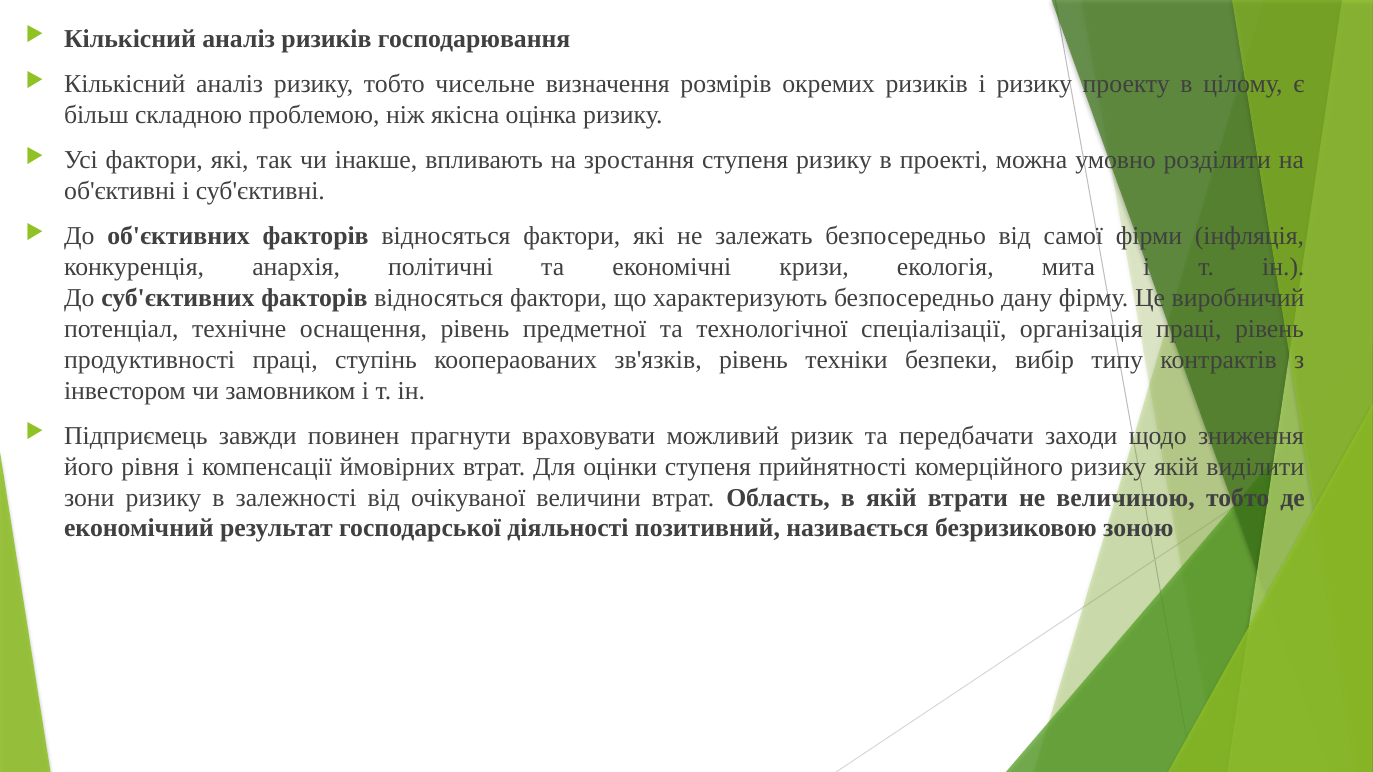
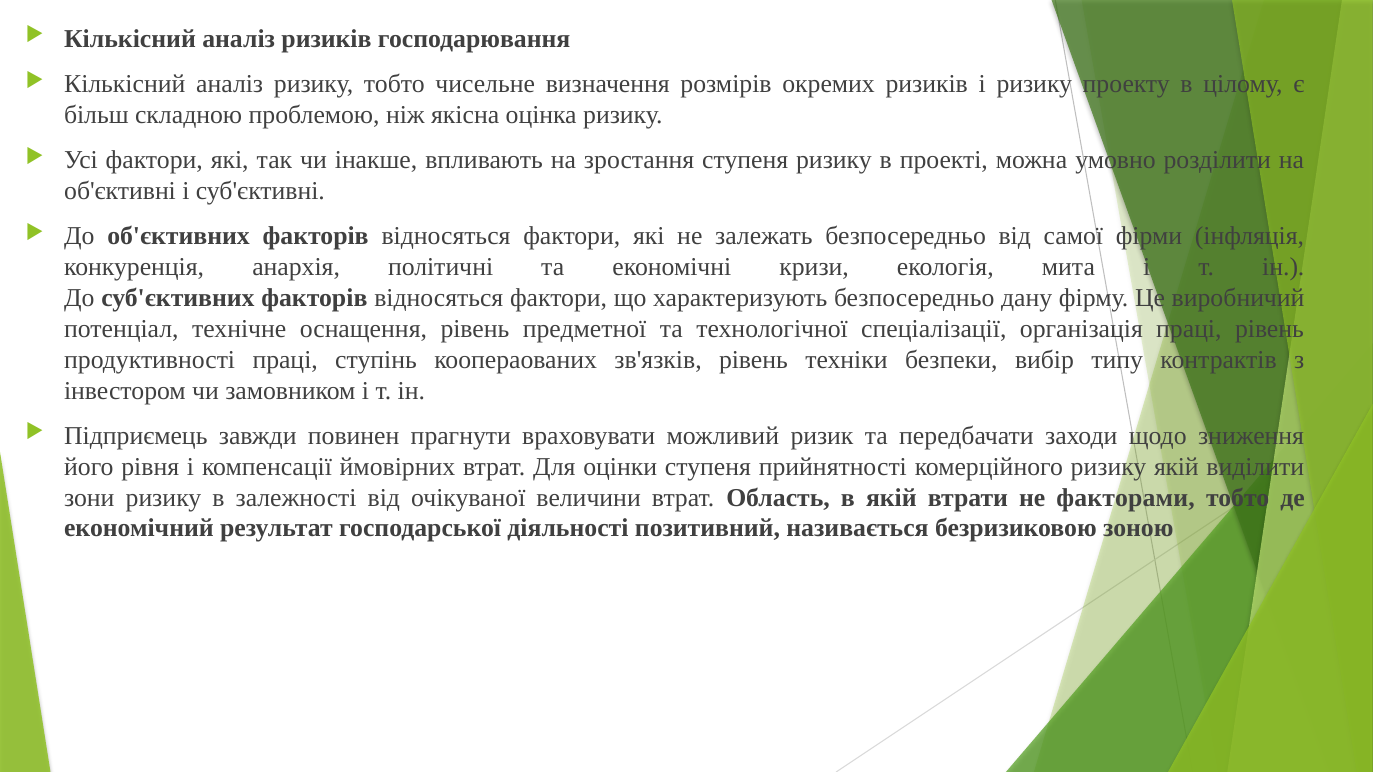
величиною: величиною -> факторами (1126, 498)
